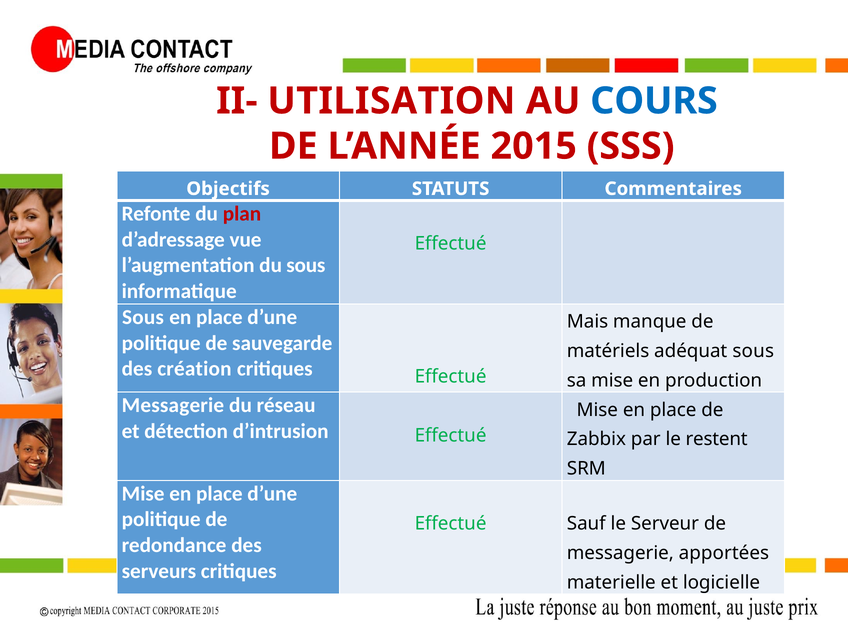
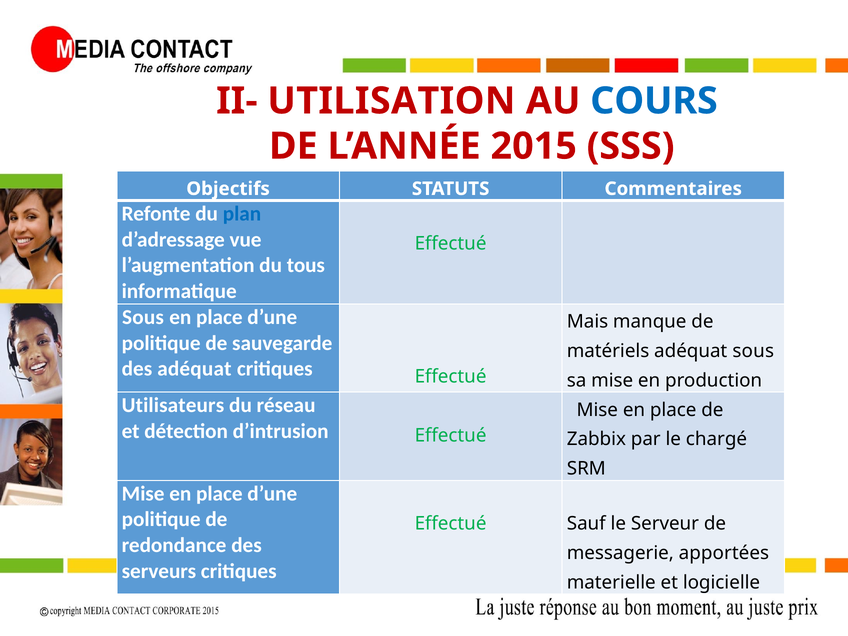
plan colour: red -> blue (242, 214)
du sous: sous -> tous (306, 265)
des création: création -> adéquat (194, 369)
Messagerie: Messagerie -> Utilisateurs (173, 405)
restent: restent -> chargé (716, 439)
